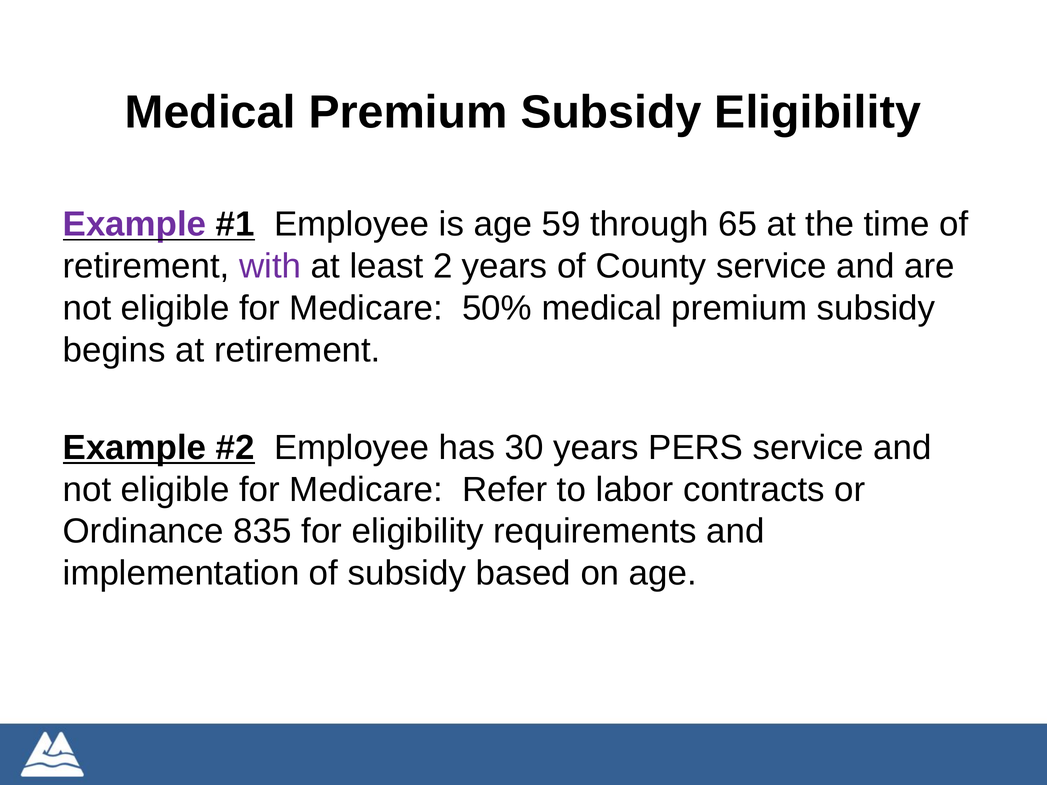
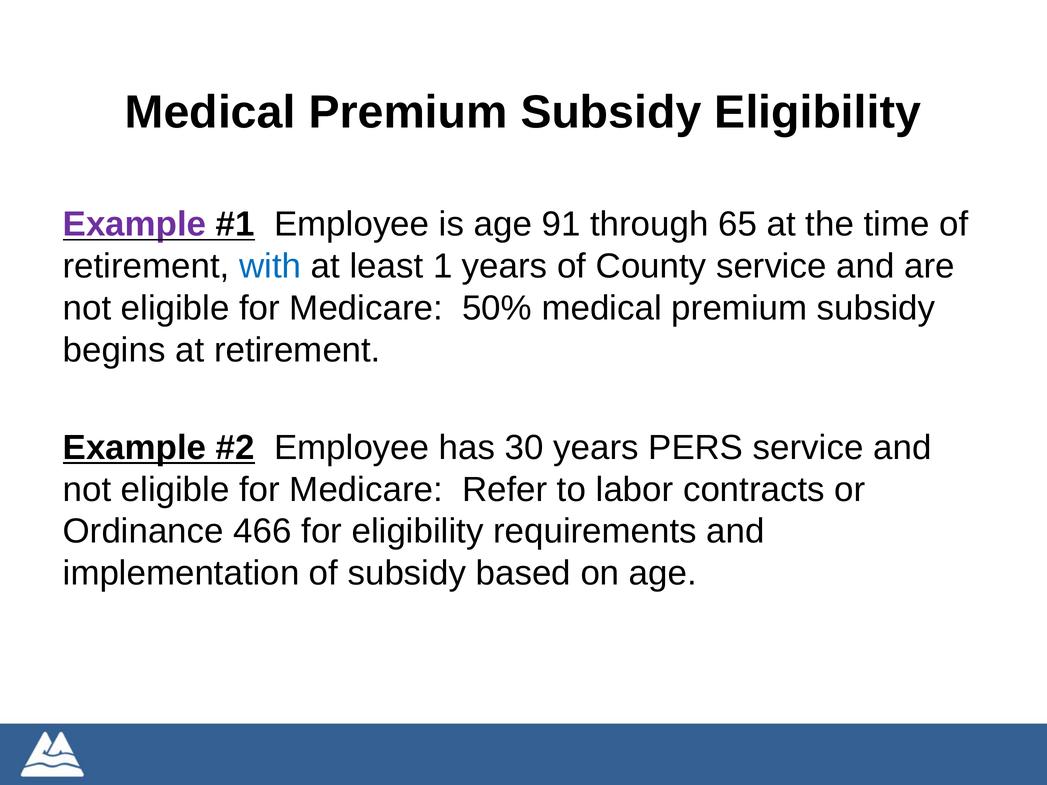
59: 59 -> 91 (561, 224)
with colour: purple -> blue (270, 266)
2: 2 -> 1 (443, 266)
835: 835 -> 466 (263, 532)
